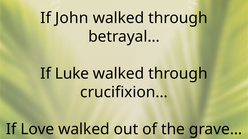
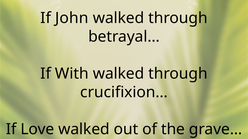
Luke: Luke -> With (72, 74)
